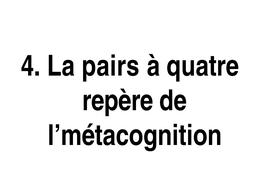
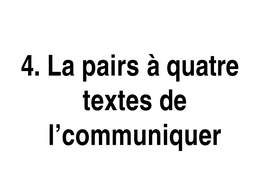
repère: repère -> textes (118, 101)
l’métacognition: l’métacognition -> l’communiquer (135, 136)
